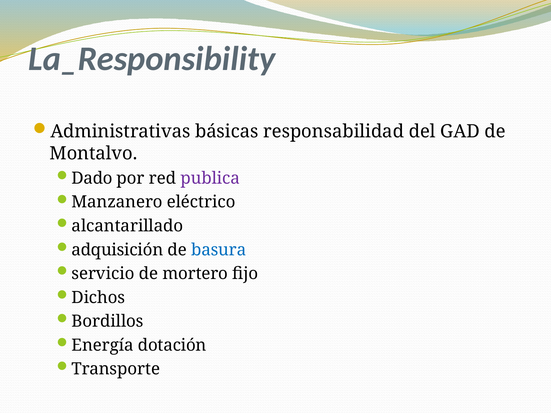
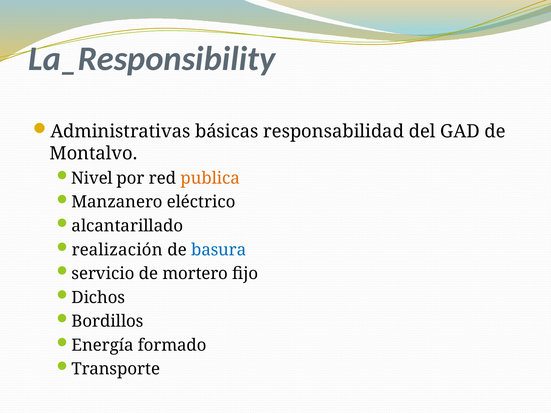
Dado: Dado -> Nivel (92, 178)
publica colour: purple -> orange (210, 178)
adquisición: adquisición -> realización (117, 250)
dotación: dotación -> formado (172, 345)
